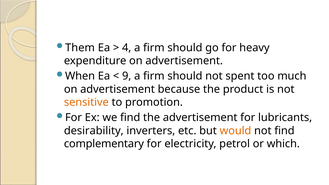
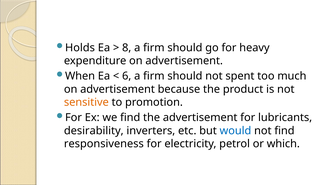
Them: Them -> Holds (80, 48)
4: 4 -> 8 (127, 48)
9: 9 -> 6 (127, 76)
would colour: orange -> blue (235, 131)
complementary: complementary -> responsiveness (104, 144)
